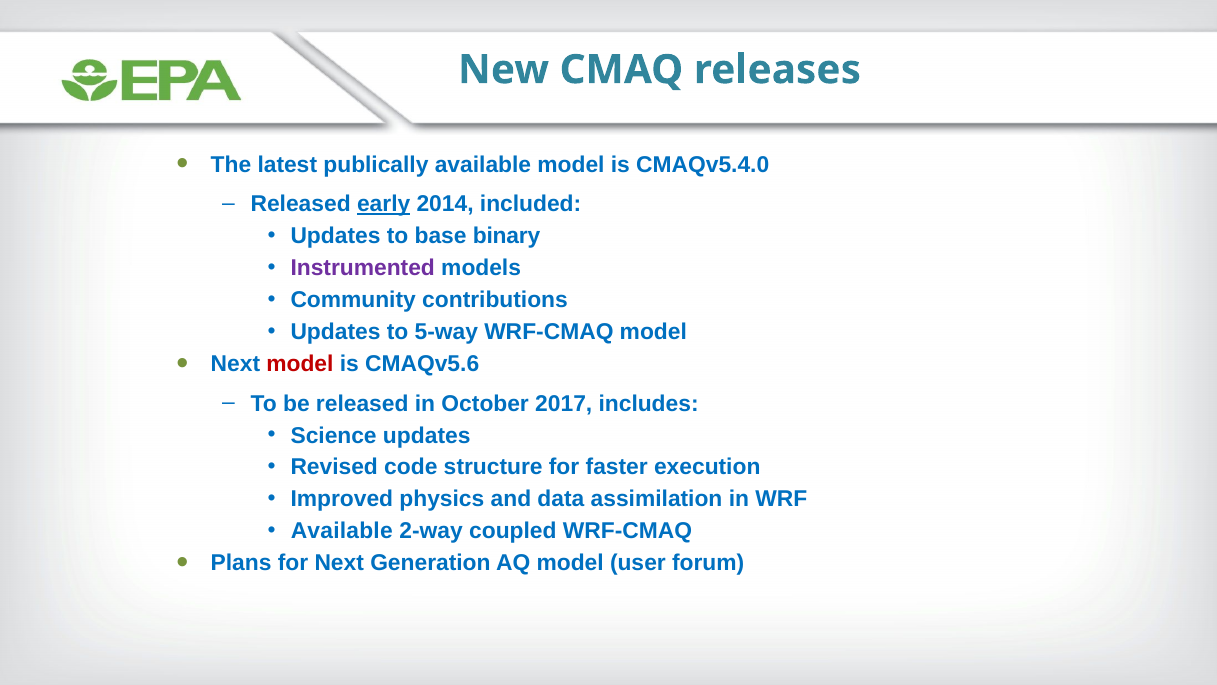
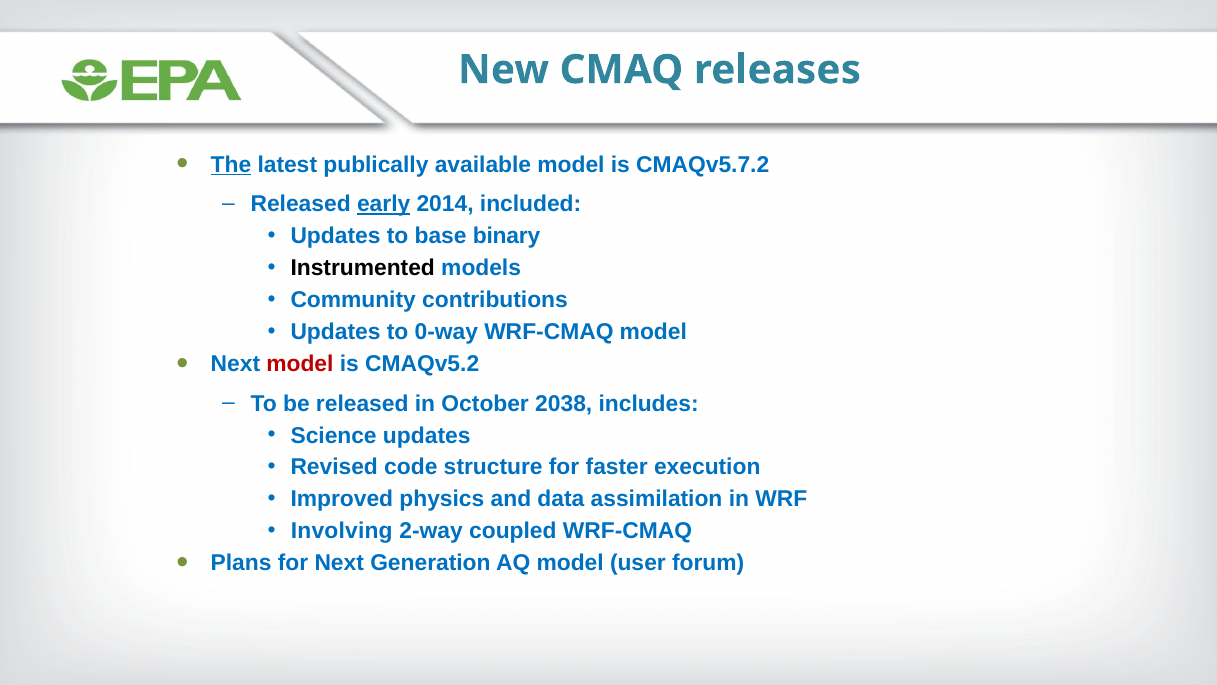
The underline: none -> present (231, 164)
CMAQv5.4.0: CMAQv5.4.0 -> CMAQv5.7.2 (703, 164)
Instrumented colour: purple -> black (363, 268)
5-way: 5-way -> 0-way (446, 332)
CMAQv5.6: CMAQv5.6 -> CMAQv5.2 (422, 364)
2017: 2017 -> 2038 (564, 403)
Available: Available -> Involving (342, 531)
